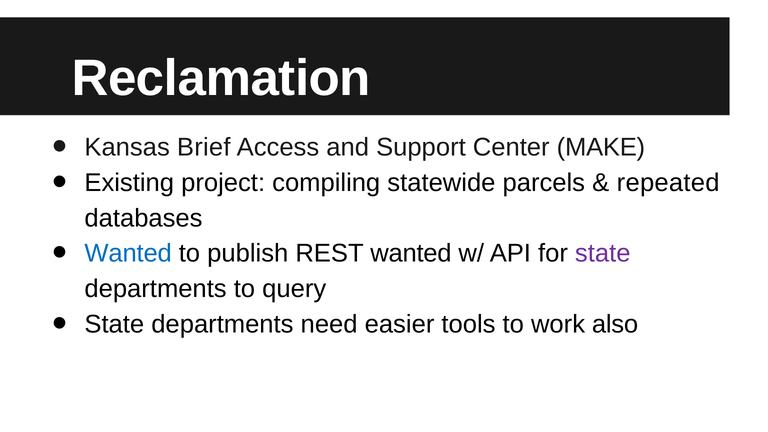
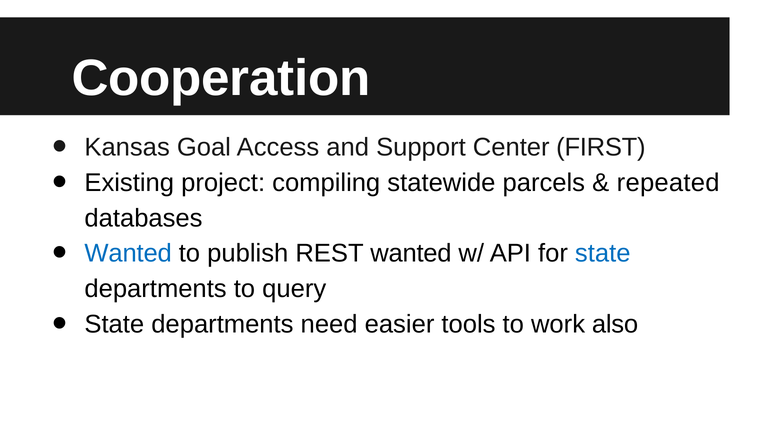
Reclamation: Reclamation -> Cooperation (221, 78)
Brief: Brief -> Goal (204, 148)
MAKE: MAKE -> FIRST (601, 148)
state colour: purple -> blue (603, 253)
